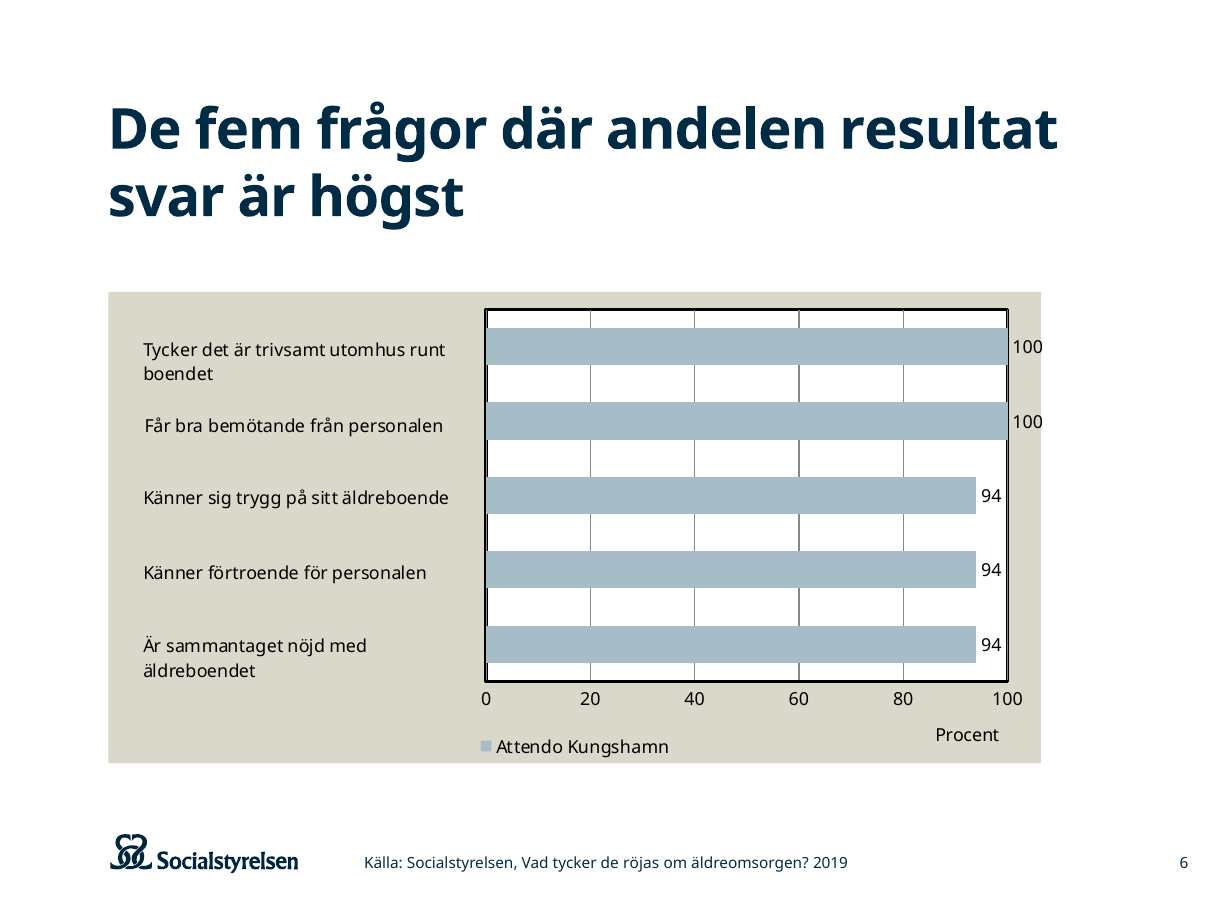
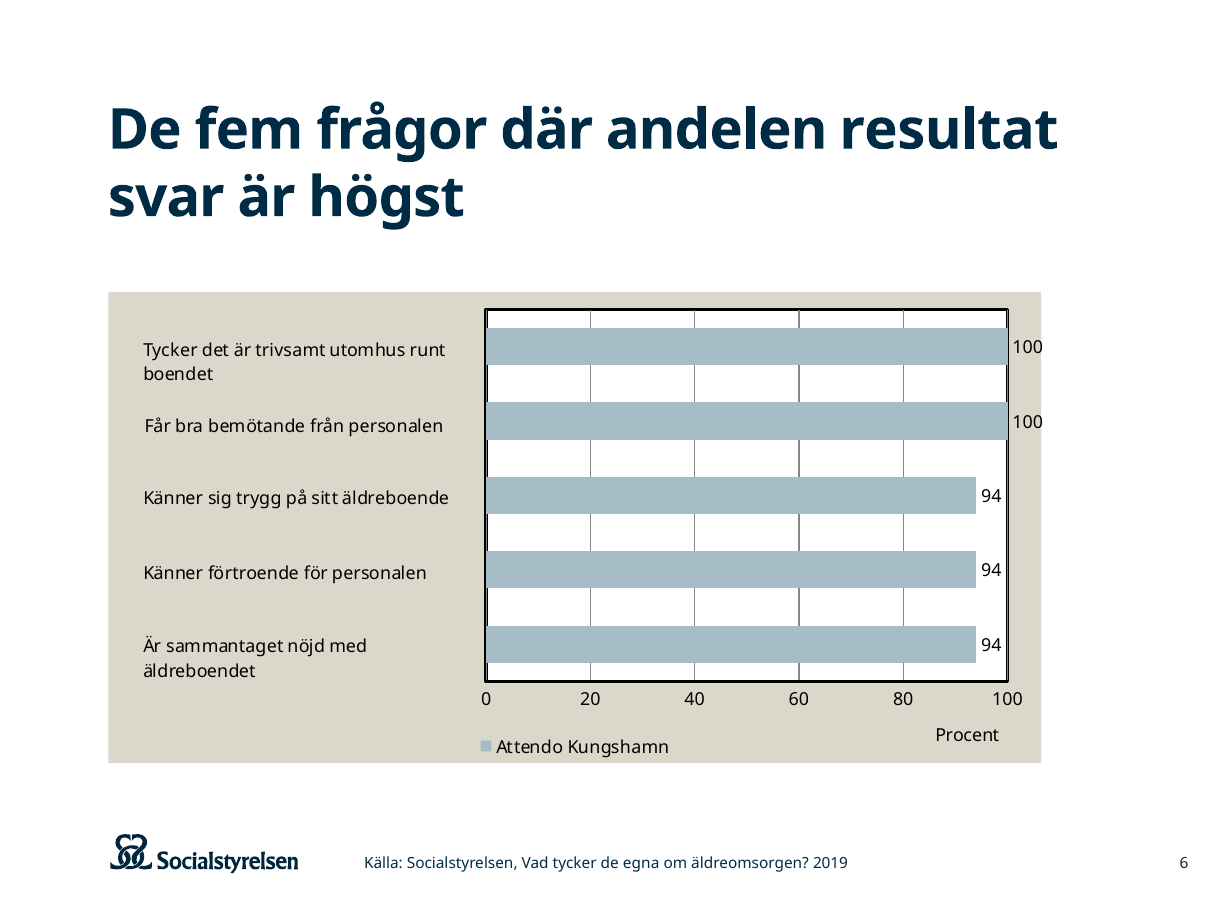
röjas: röjas -> egna (641, 864)
